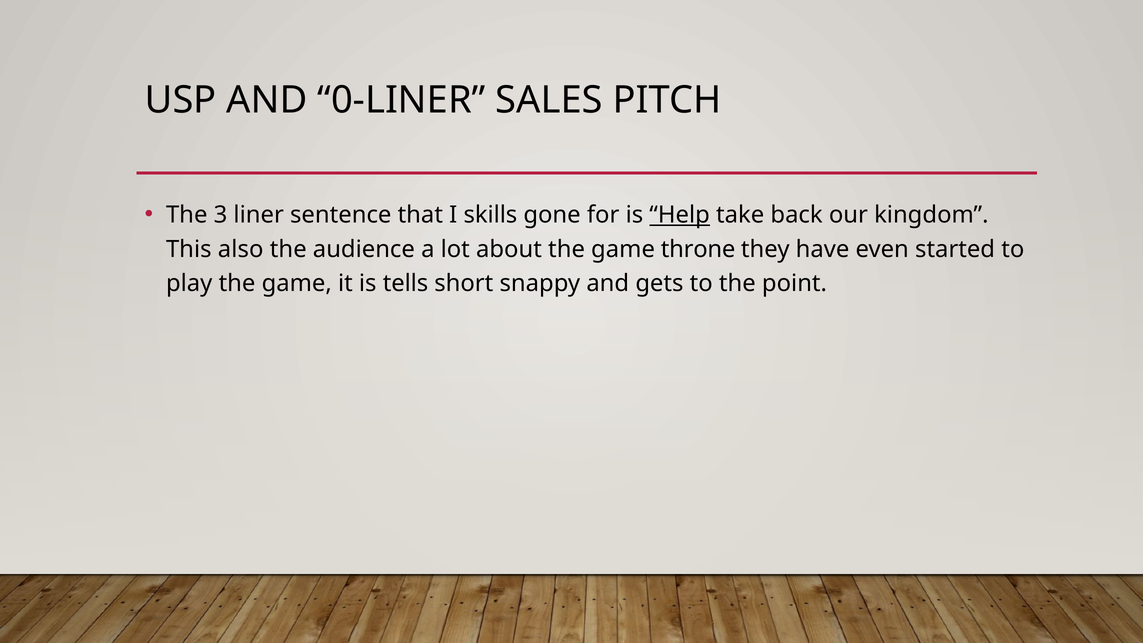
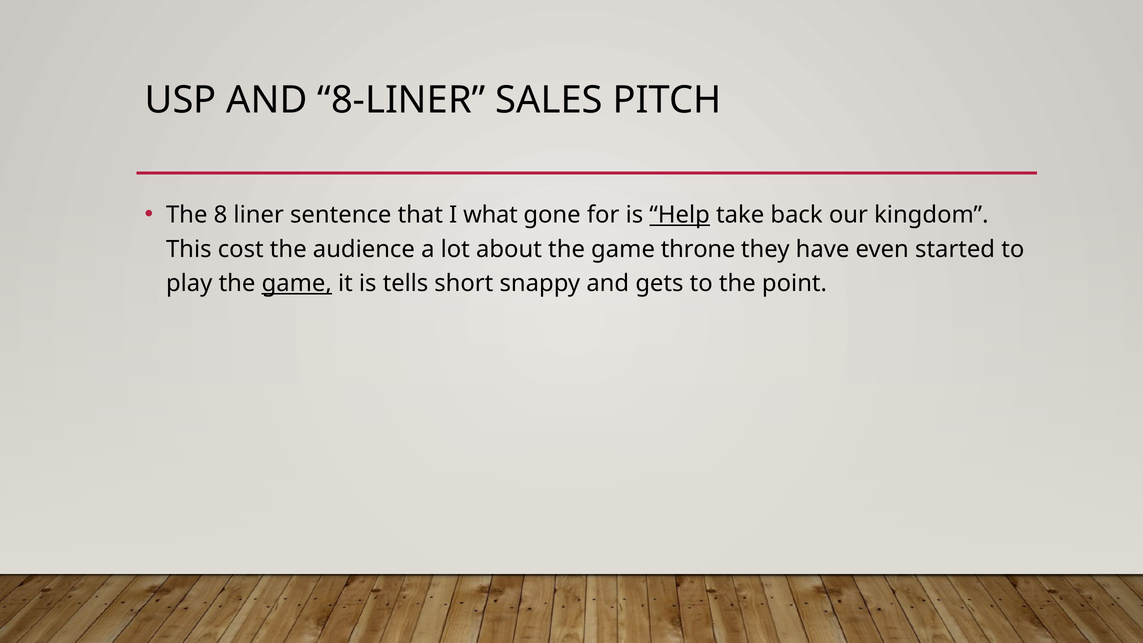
0-LINER: 0-LINER -> 8-LINER (401, 100)
3: 3 -> 8 (220, 215)
skills: skills -> what (490, 215)
also: also -> cost (241, 249)
game underline: none -> present (297, 283)
